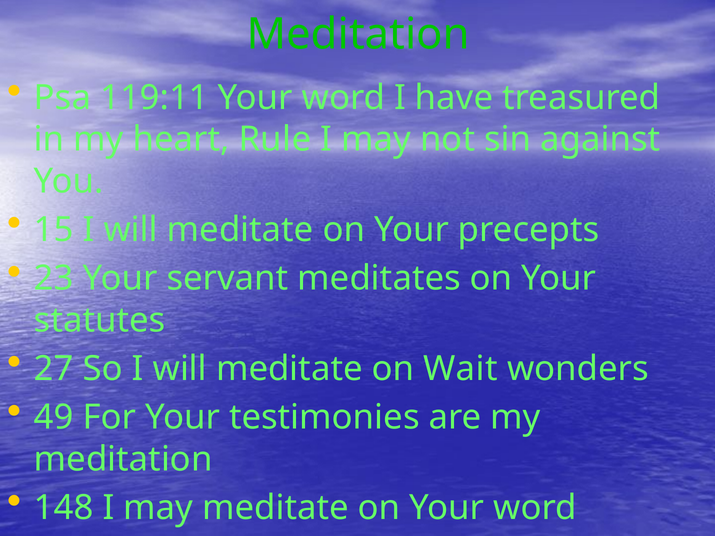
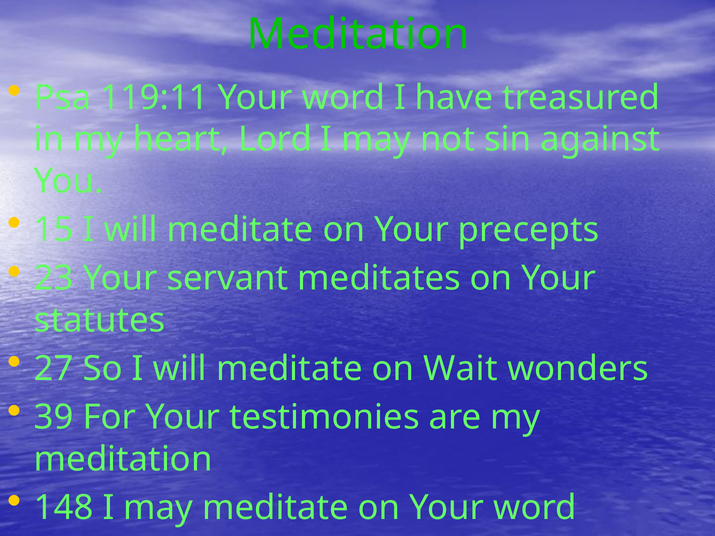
Rule: Rule -> Lord (275, 140)
49: 49 -> 39 (54, 418)
